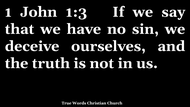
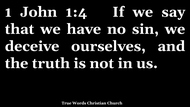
1:3: 1:3 -> 1:4 (76, 12)
